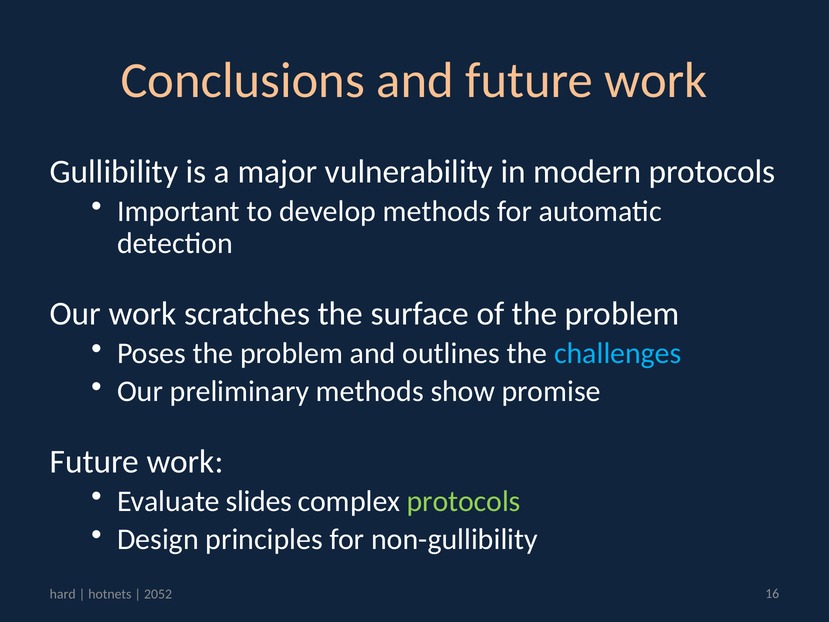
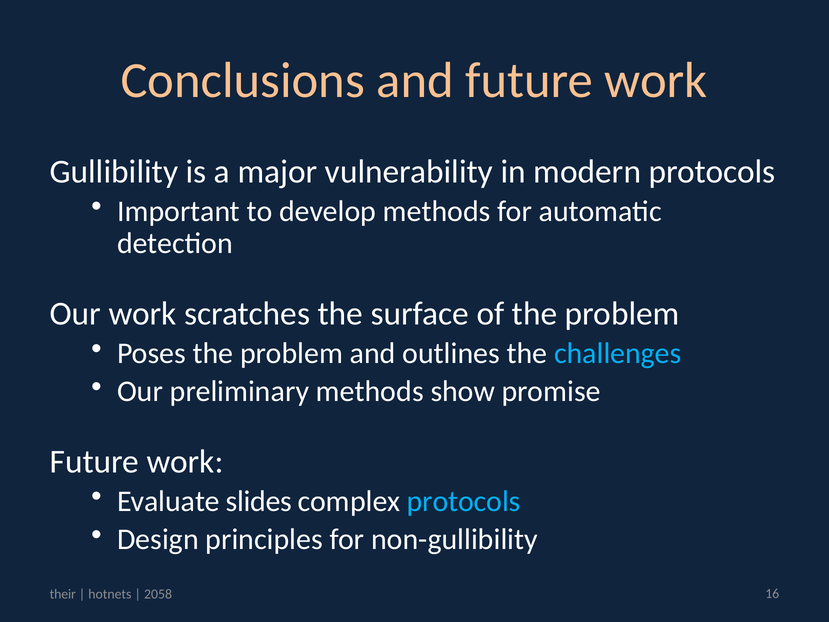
protocols colour: light green -> light blue (464, 501)
hard: hard -> their (63, 594)
2052: 2052 -> 2058 (158, 594)
